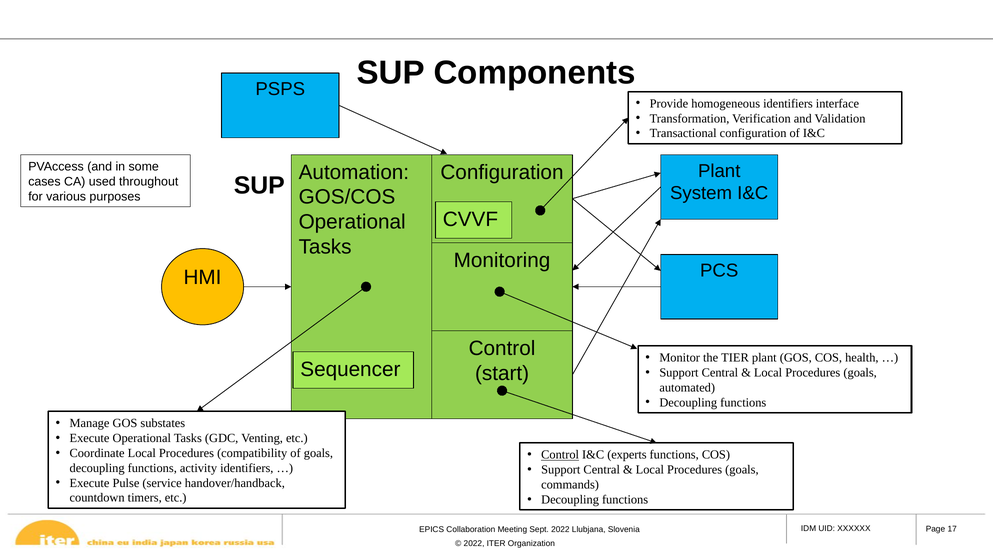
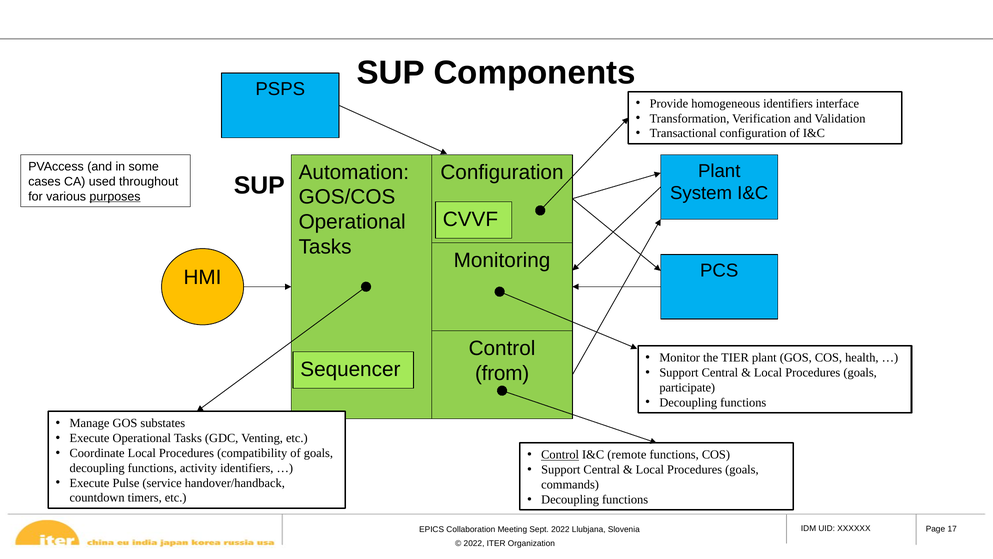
purposes underline: none -> present (115, 196)
start: start -> from (502, 373)
automated: automated -> participate (687, 387)
experts: experts -> remote (627, 455)
